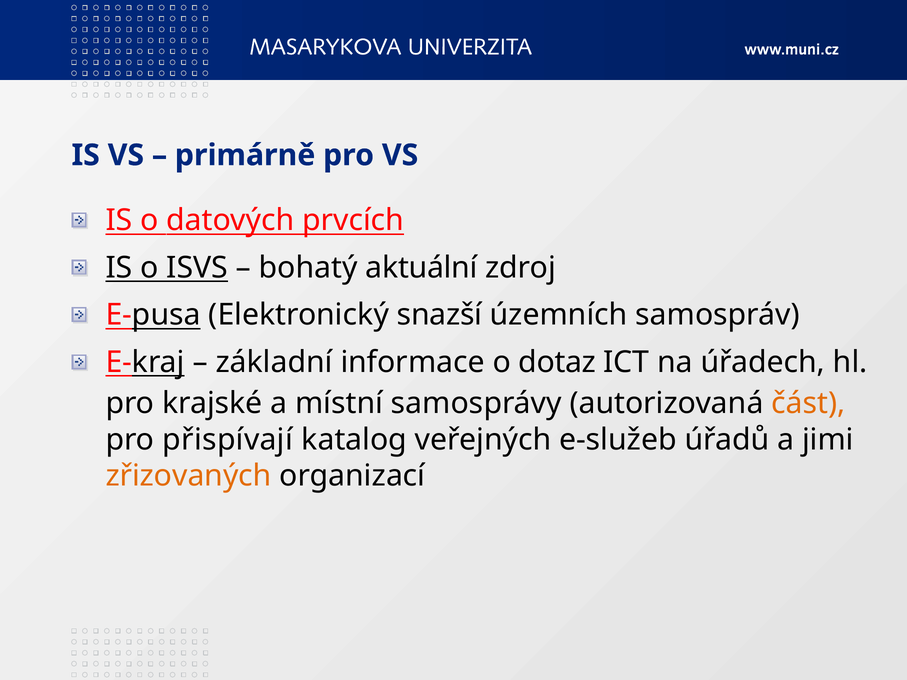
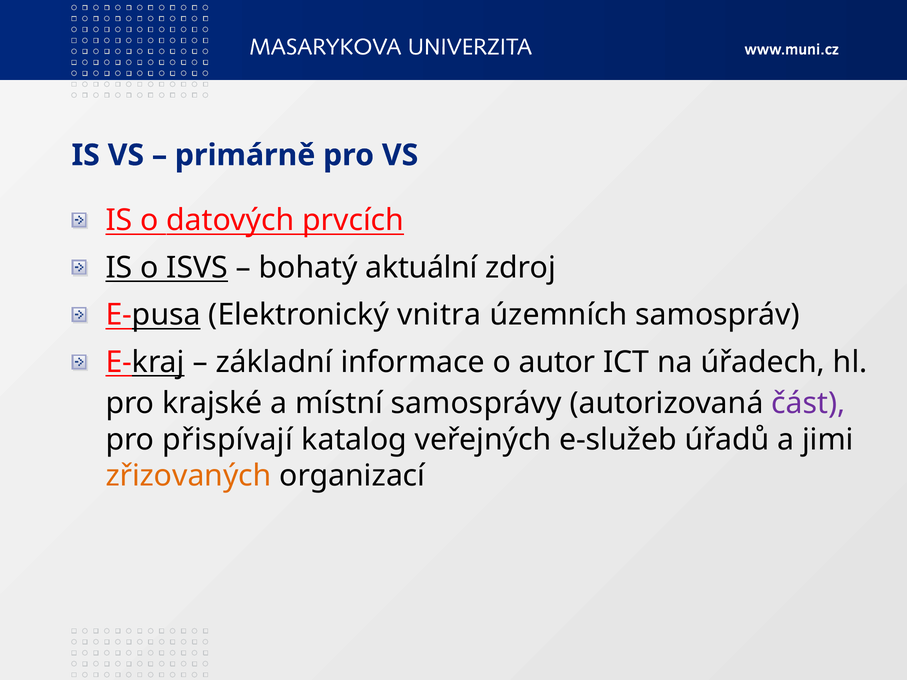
snazší: snazší -> vnitra (439, 315)
dotaz: dotaz -> autor (557, 362)
část colour: orange -> purple (808, 404)
